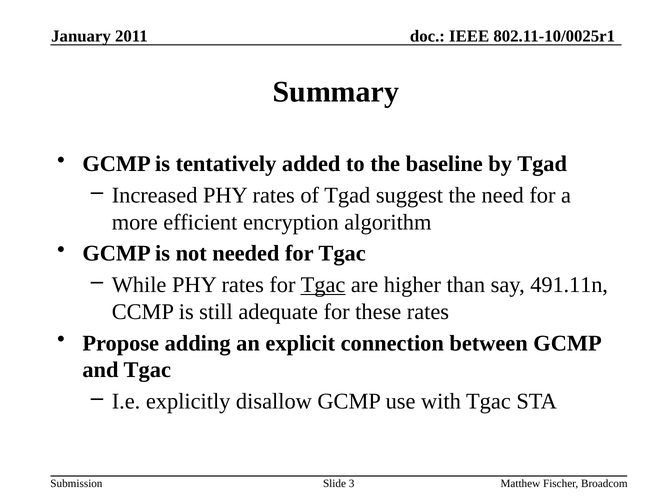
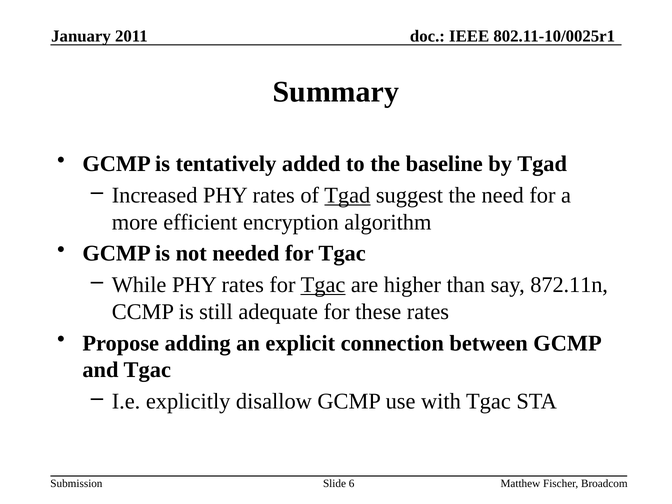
Tgad underline: none -> present (347, 195)
491.11n: 491.11n -> 872.11n (569, 285)
3: 3 -> 6 (352, 483)
